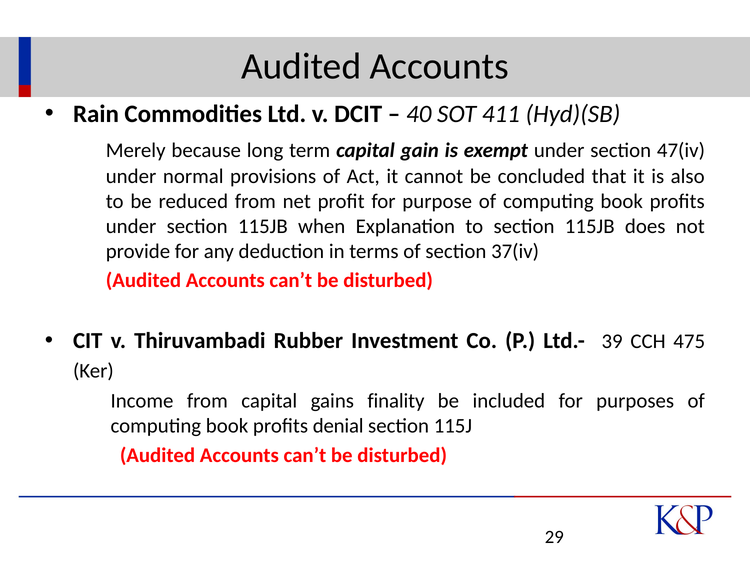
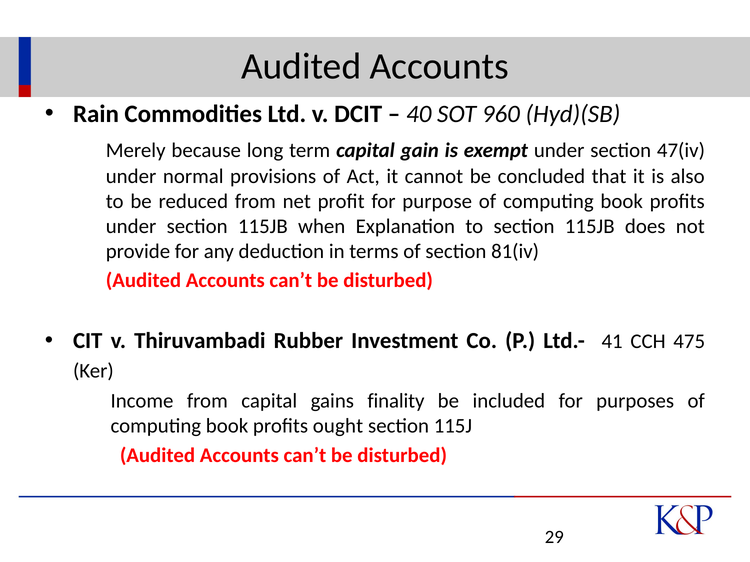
411: 411 -> 960 (501, 114)
37(iv: 37(iv -> 81(iv (515, 251)
39: 39 -> 41 (612, 342)
denial: denial -> ought (338, 426)
